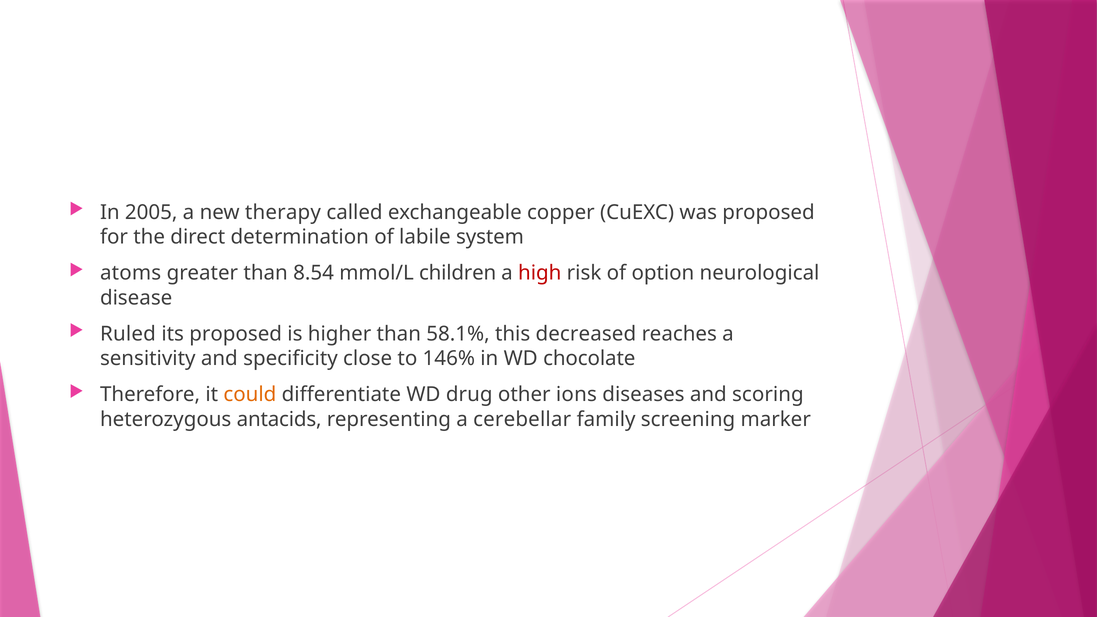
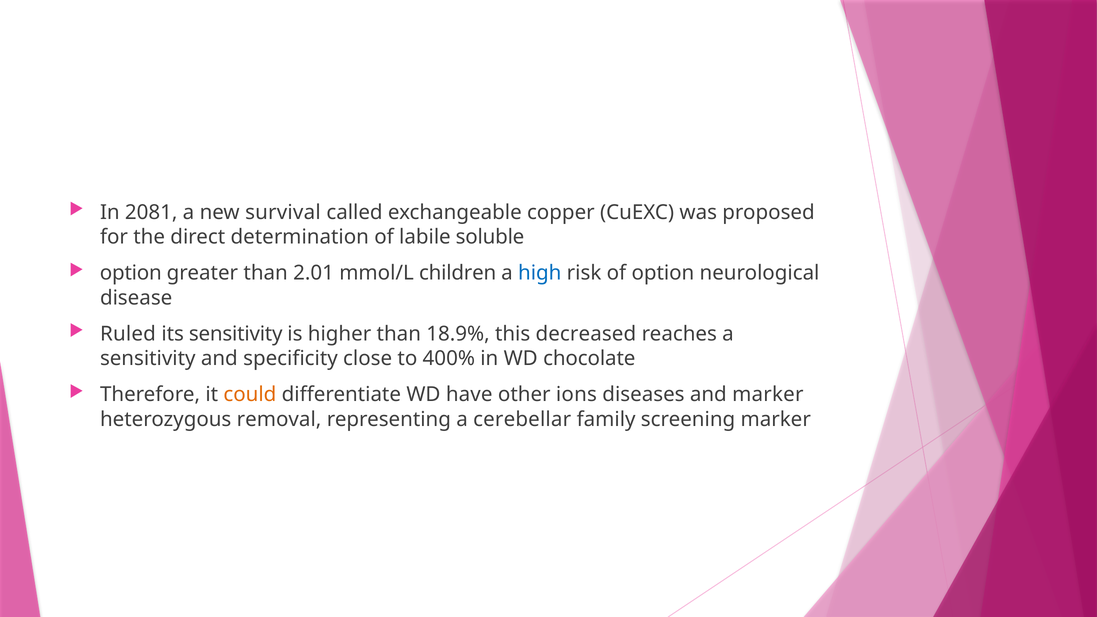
2005: 2005 -> 2081 (151, 212)
therapy: therapy -> survival (283, 212)
system: system -> soluble (490, 237)
atoms: atoms -> option (131, 273)
8.54: 8.54 -> 2.01 (314, 273)
high colour: red -> blue (540, 273)
its proposed: proposed -> sensitivity (236, 334)
58.1%: 58.1% -> 18.9% (458, 334)
146%: 146% -> 400% (449, 359)
drug: drug -> have (469, 395)
and scoring: scoring -> marker (768, 395)
antacids: antacids -> removal (279, 419)
